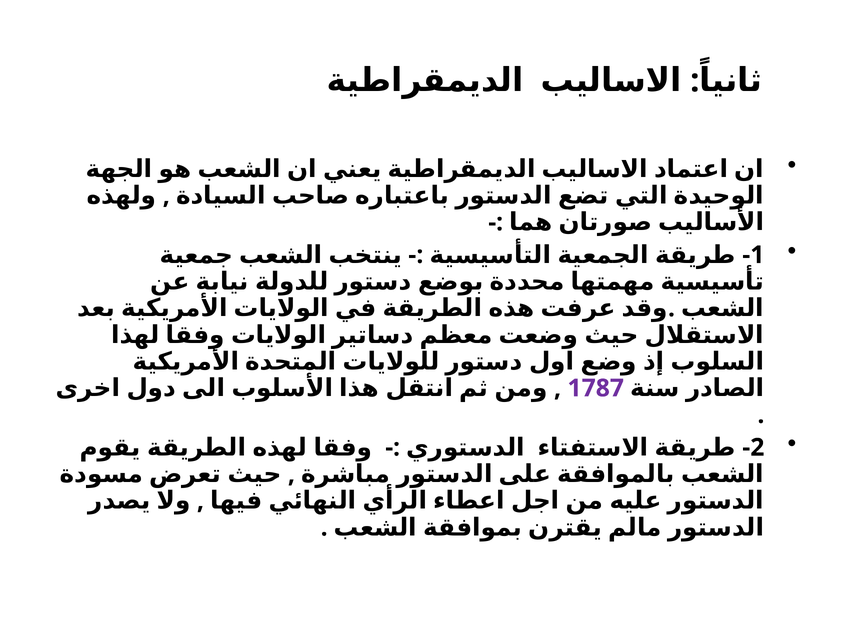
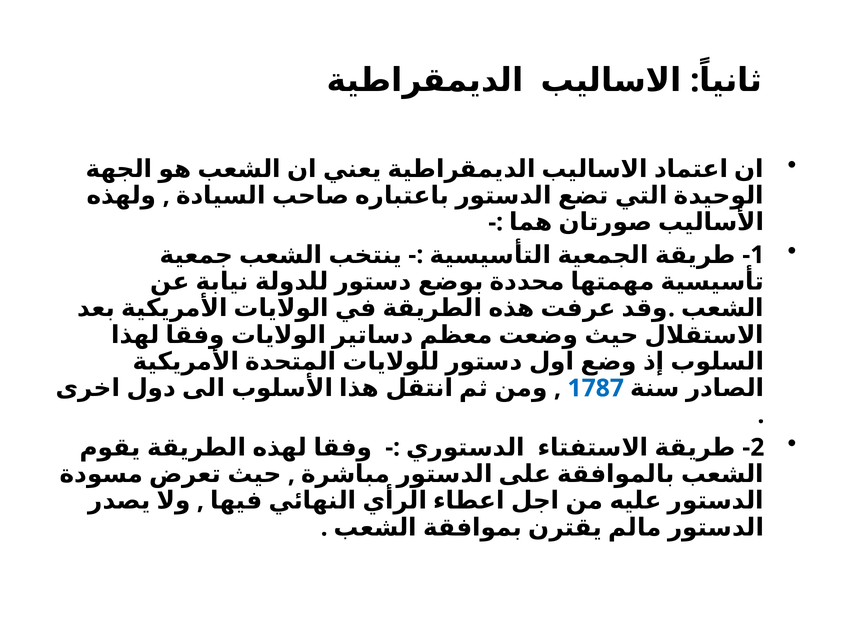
1787 colour: purple -> blue (596, 388)
